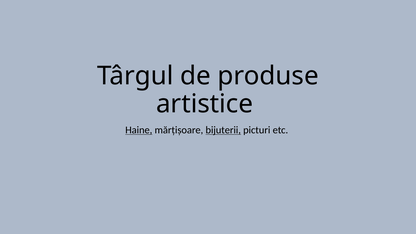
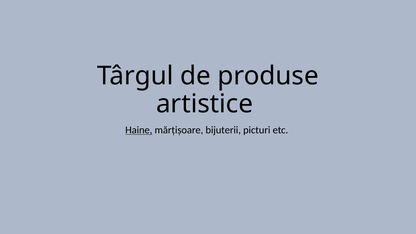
bijuterii underline: present -> none (223, 130)
